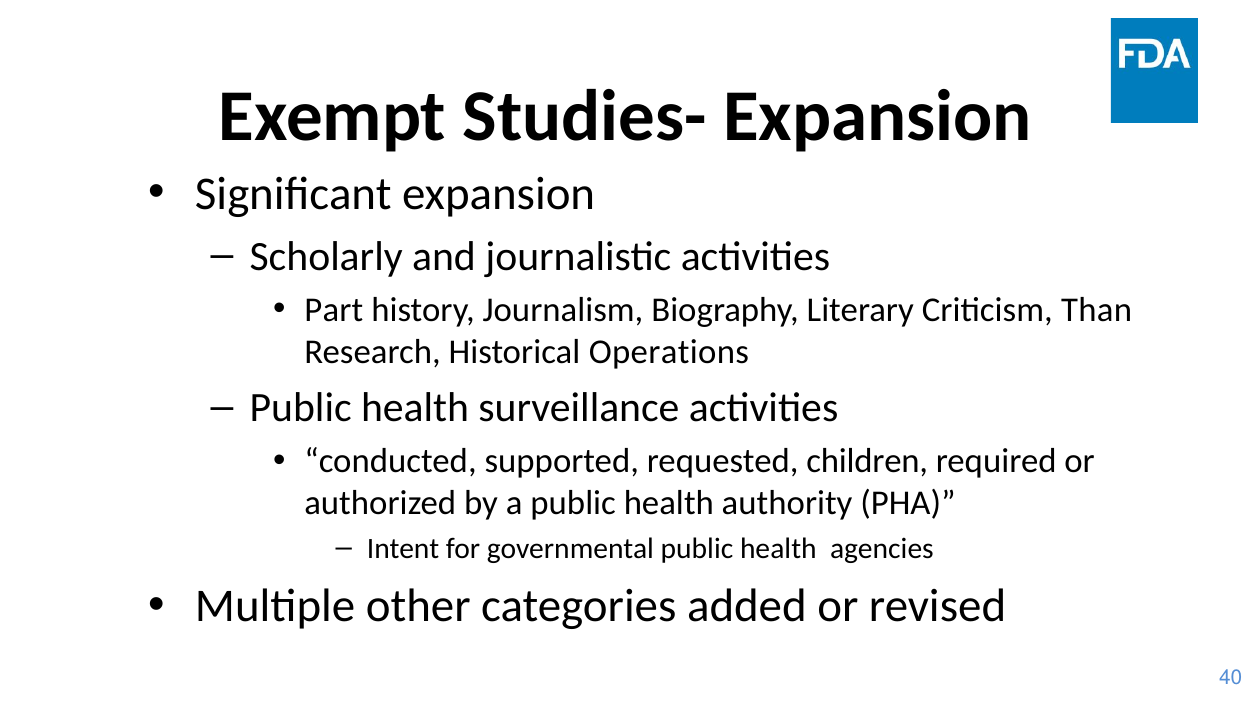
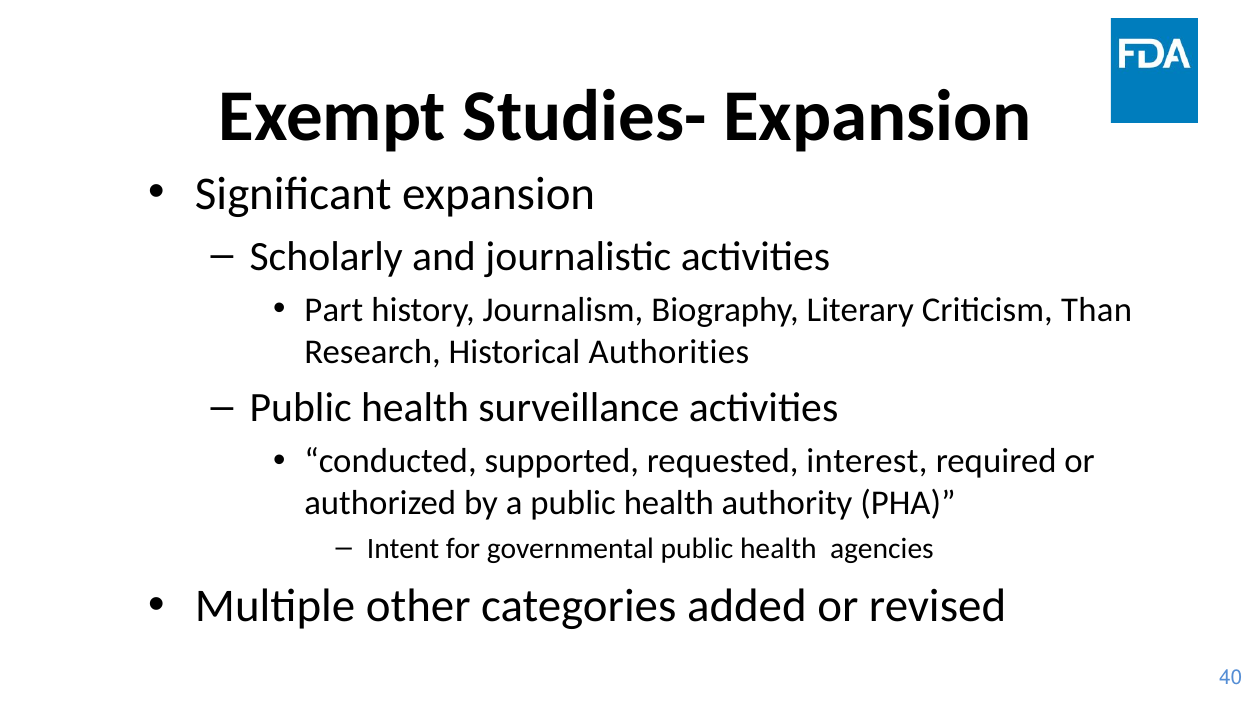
Operations: Operations -> Authorities (669, 352)
children: children -> interest (867, 462)
